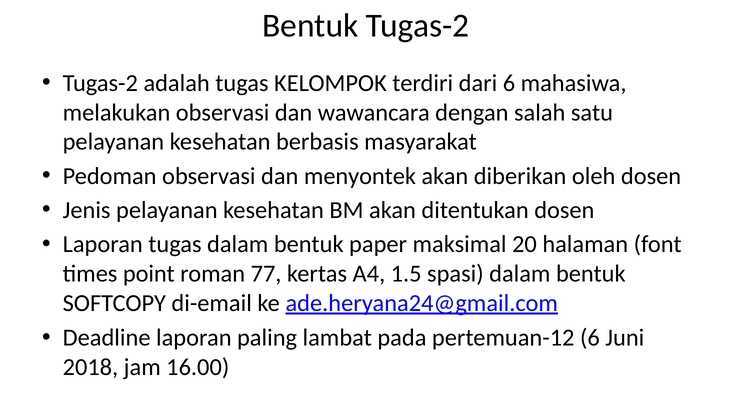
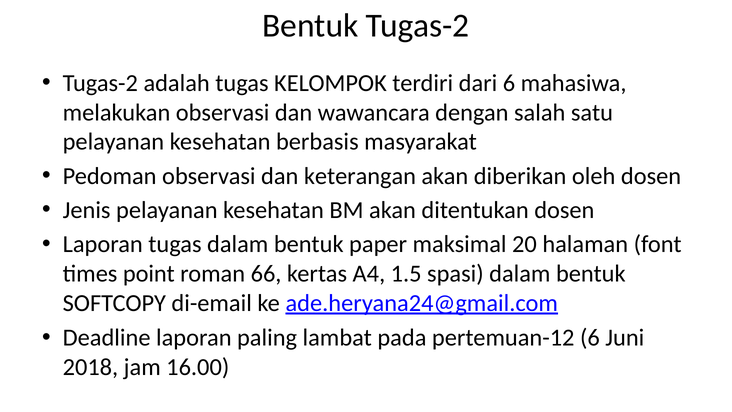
menyontek: menyontek -> keterangan (360, 176)
77: 77 -> 66 (266, 274)
